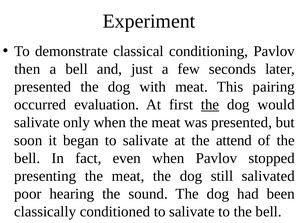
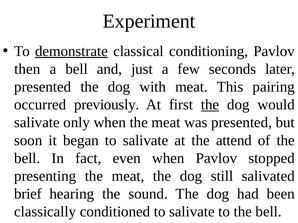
demonstrate underline: none -> present (71, 51)
evaluation: evaluation -> previously (107, 105)
poor: poor -> brief (28, 194)
